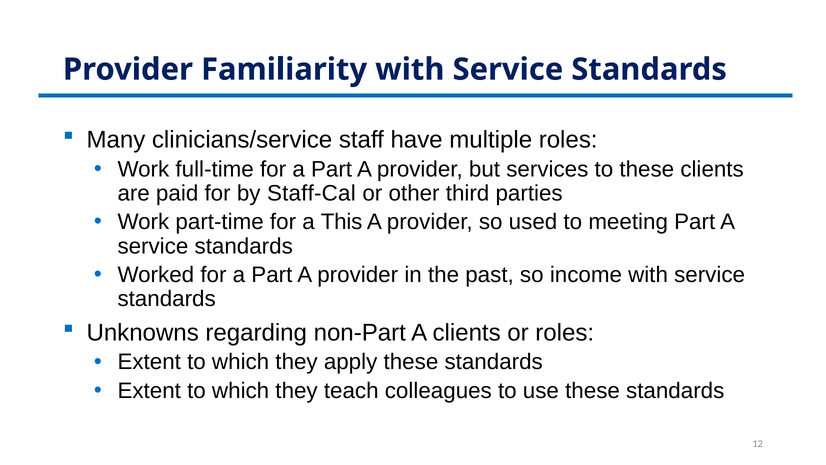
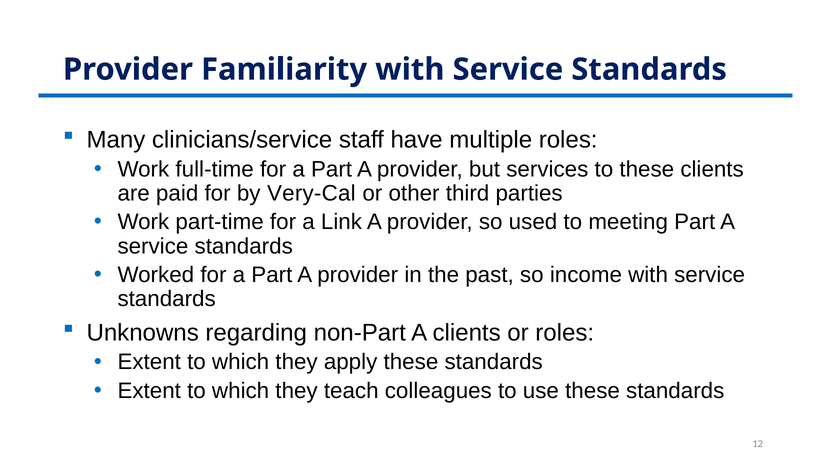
Staff-Cal: Staff-Cal -> Very-Cal (311, 193)
This: This -> Link (341, 222)
